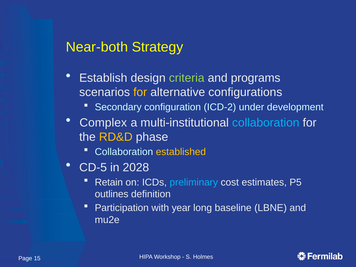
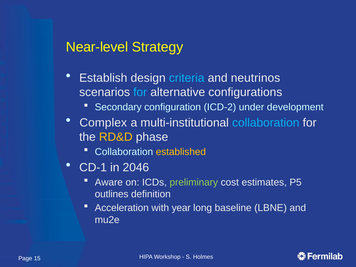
Near-both: Near-both -> Near-level (97, 47)
criteria colour: light green -> light blue (187, 78)
programs: programs -> neutrinos (256, 78)
for colour: yellow -> light blue (140, 92)
CD-5: CD-5 -> CD-1 (93, 167)
2028: 2028 -> 2046 (136, 167)
Retain: Retain -> Aware (109, 182)
preliminary colour: light blue -> light green (194, 182)
Participation: Participation -> Acceleration (122, 208)
